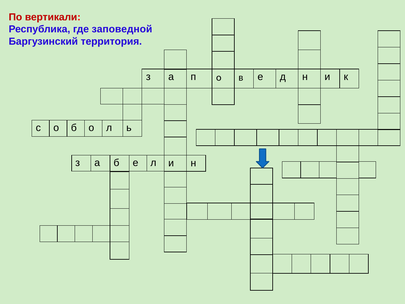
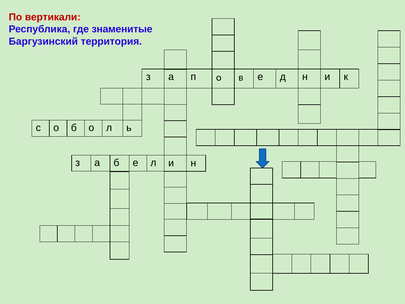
заповедной: заповедной -> знаменитые (122, 29)
